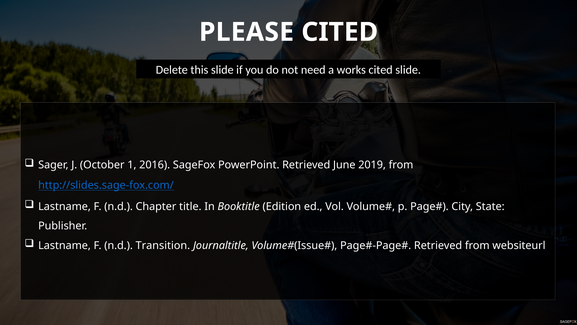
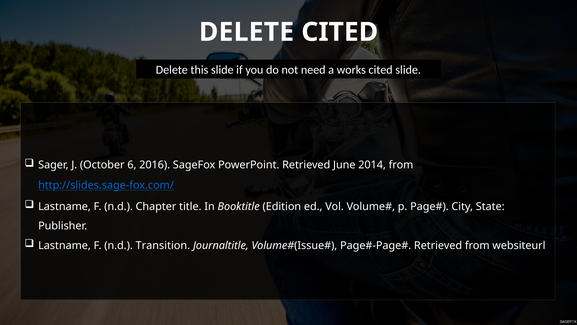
PLEASE: PLEASE -> DELETE (247, 32)
1: 1 -> 6 (132, 165)
2019: 2019 -> 2014 (372, 165)
